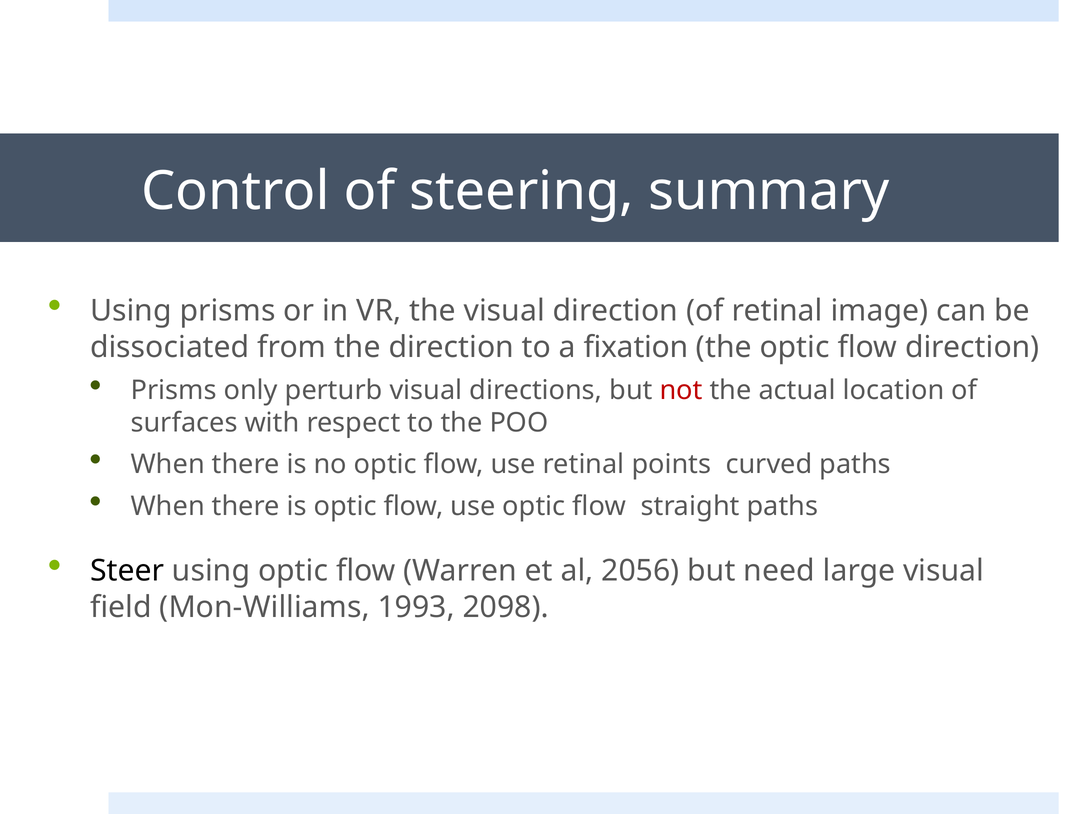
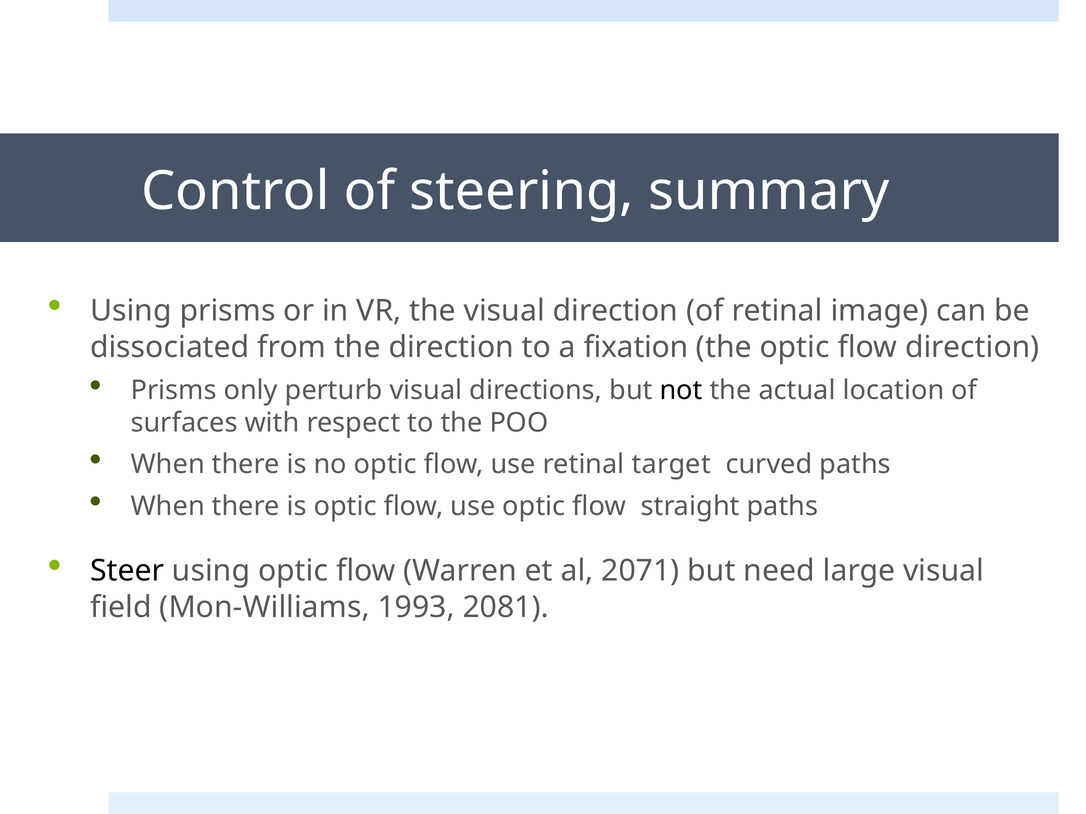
not colour: red -> black (681, 391)
points: points -> target (671, 465)
2056: 2056 -> 2071 (640, 571)
2098: 2098 -> 2081 (506, 607)
